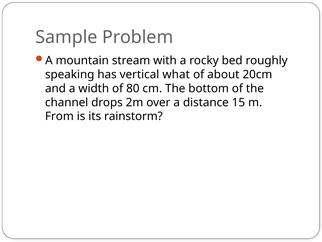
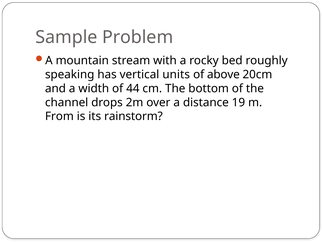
what: what -> units (176, 74)
about: about -> above (223, 74)
80: 80 -> 44 (133, 88)
15: 15 -> 19 (238, 102)
